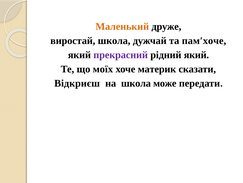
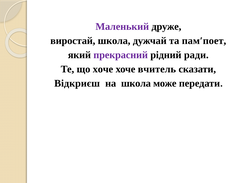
Маленький colour: orange -> purple (122, 26)
пам′хоче: пам′хоче -> пам′поет (204, 41)
рідний який: який -> ради (196, 55)
що моїх: моїх -> хоче (103, 69)
материк: материк -> вчитель (157, 69)
